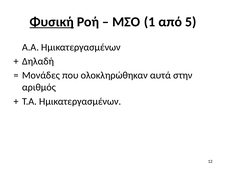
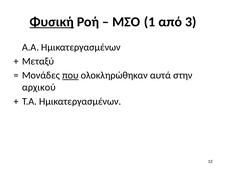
5: 5 -> 3 (191, 22)
Δηλαδή: Δηλαδή -> Μεταξύ (38, 61)
που underline: none -> present (70, 76)
αριθμός: αριθμός -> αρχικού (39, 88)
